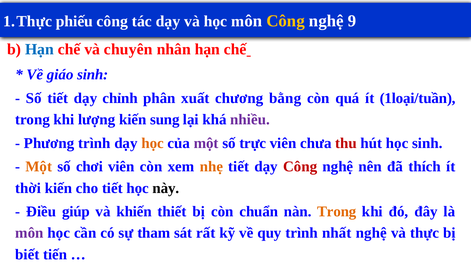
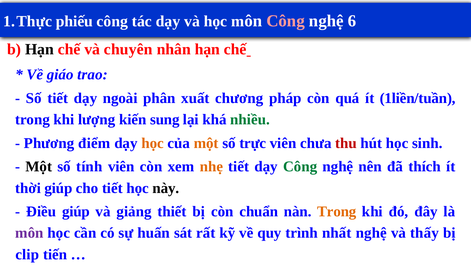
Công colour: yellow -> pink (286, 21)
9: 9 -> 6 (352, 21)
Hạn colour: blue -> black (39, 49)
giáo sinh: sinh -> trao (92, 75)
chỉnh: chỉnh -> ngoài (120, 98)
bằng: bằng -> pháp (285, 98)
1loại/tuần: 1loại/tuần -> 1liền/tuần (418, 98)
nhiều colour: purple -> green (250, 120)
Phương trình: trình -> điểm (94, 143)
một colour: purple -> orange (206, 143)
Một colour: orange -> black (39, 167)
chơi: chơi -> tính (89, 167)
Công colour: red -> green (300, 167)
thời kiến: kiến -> giúp (58, 188)
khiến: khiến -> giảng (134, 211)
tham: tham -> huấn (154, 233)
thực: thực -> thấy (425, 233)
biết: biết -> clip (27, 255)
